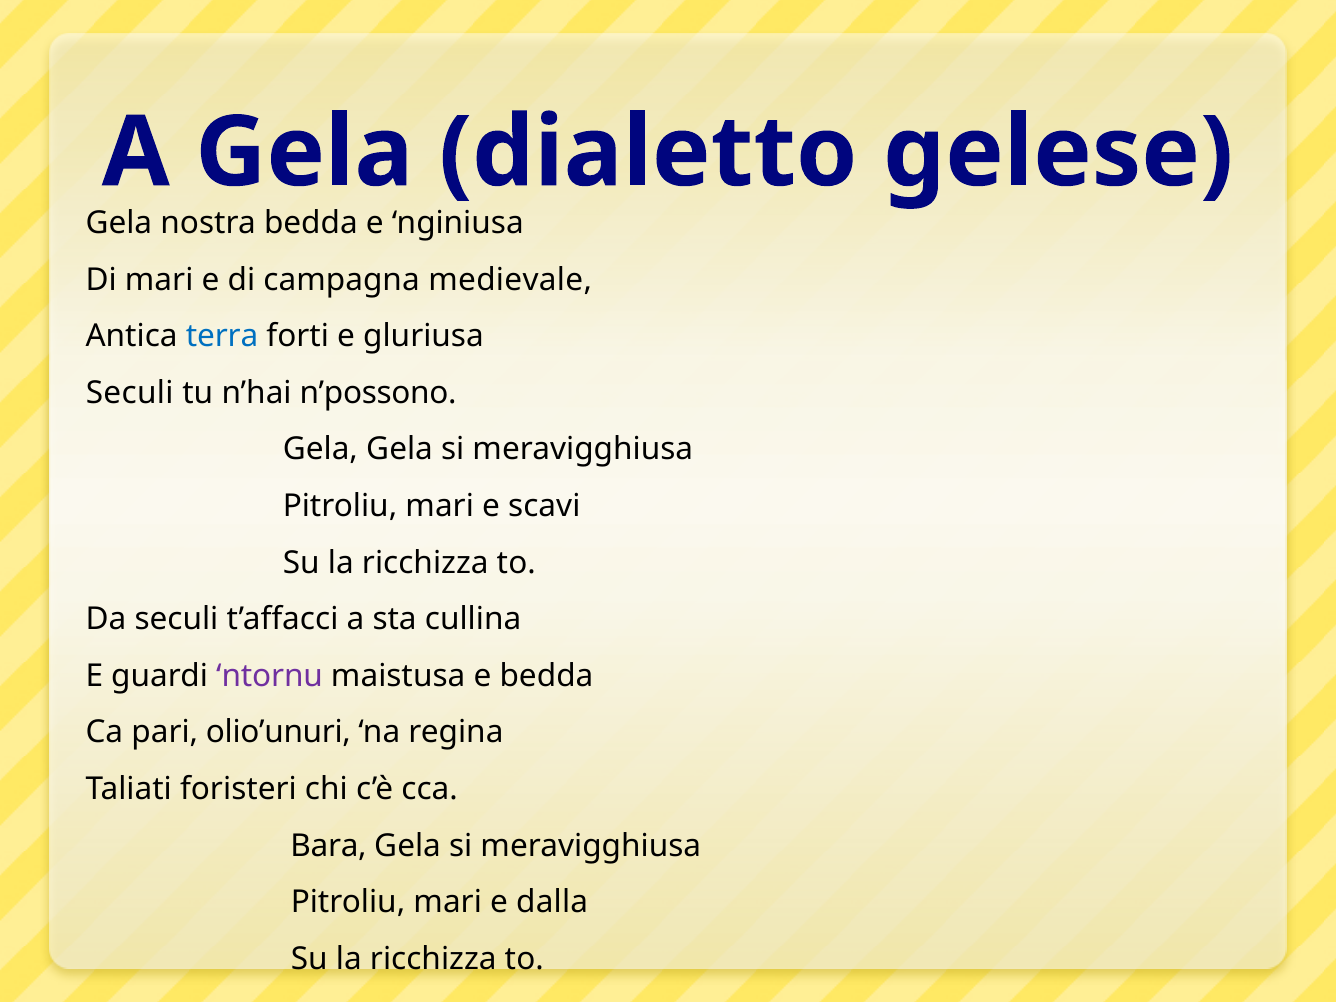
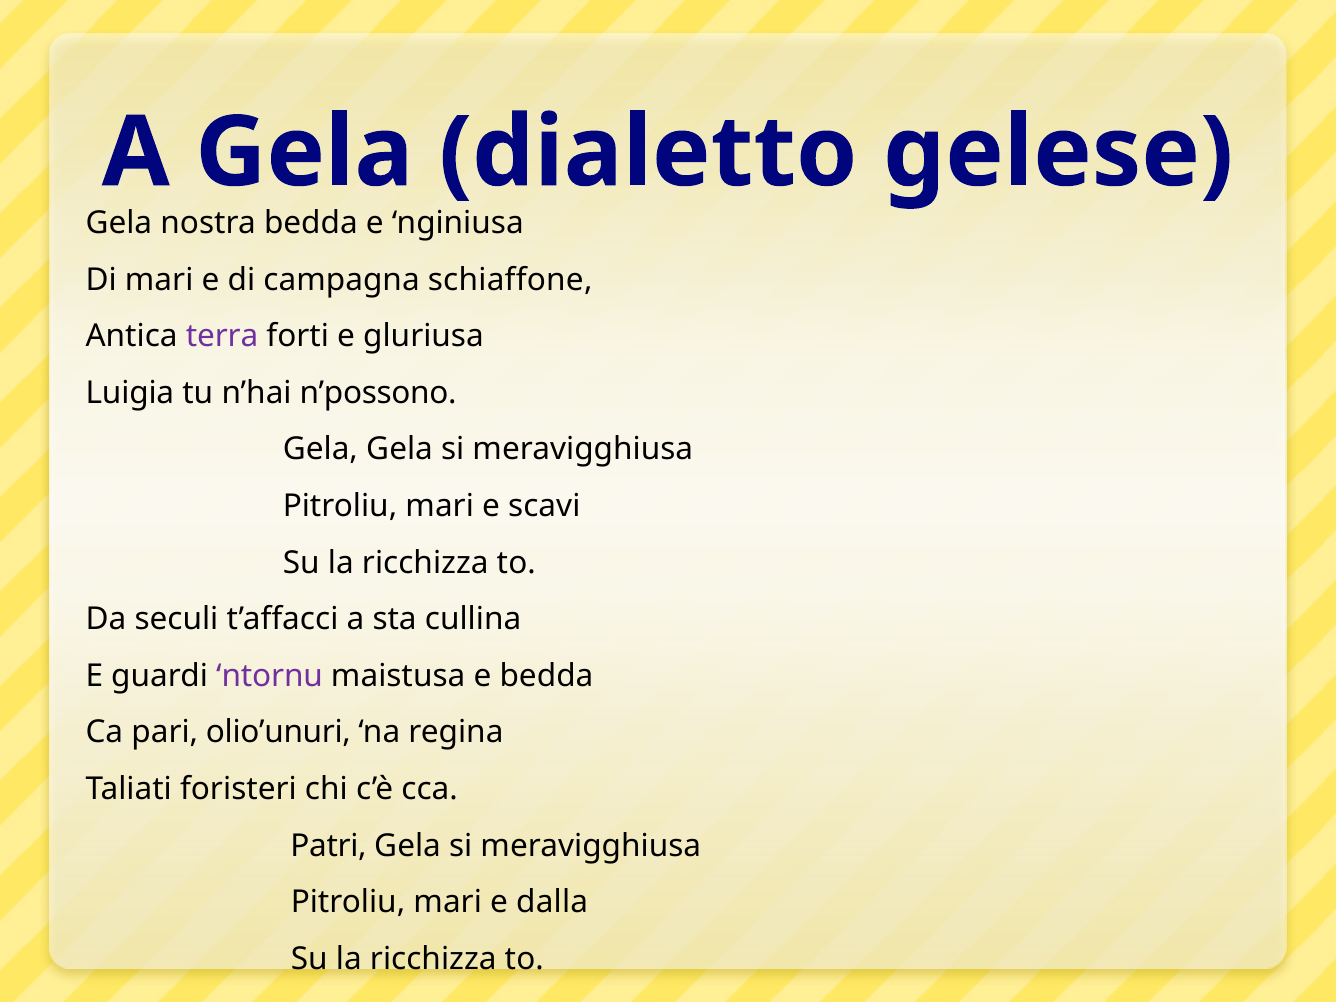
medievale: medievale -> schiaffone (510, 280)
terra colour: blue -> purple (222, 336)
Seculi: Seculi -> Luigia (130, 393)
Bara: Bara -> Patri (329, 846)
